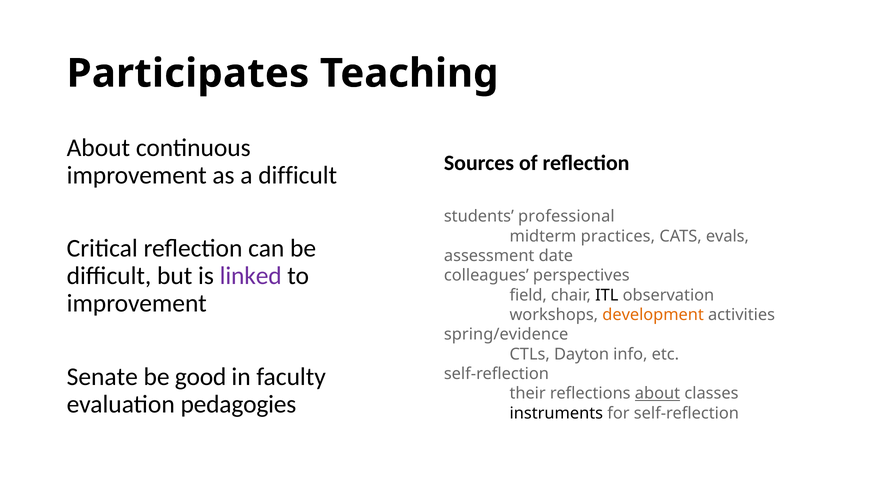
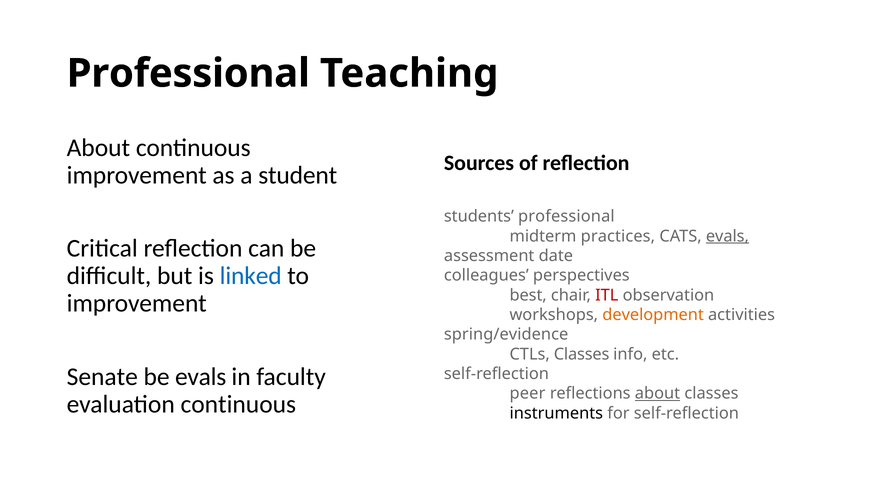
Participates: Participates -> Professional (188, 74)
a difficult: difficult -> student (298, 175)
evals underline: none -> present (727, 236)
linked colour: purple -> blue (251, 276)
field: field -> best (528, 295)
ITL colour: black -> red (607, 295)
CTLs Dayton: Dayton -> Classes (582, 354)
be good: good -> evals (201, 377)
their: their -> peer (528, 394)
evaluation pedagogies: pedagogies -> continuous (238, 404)
